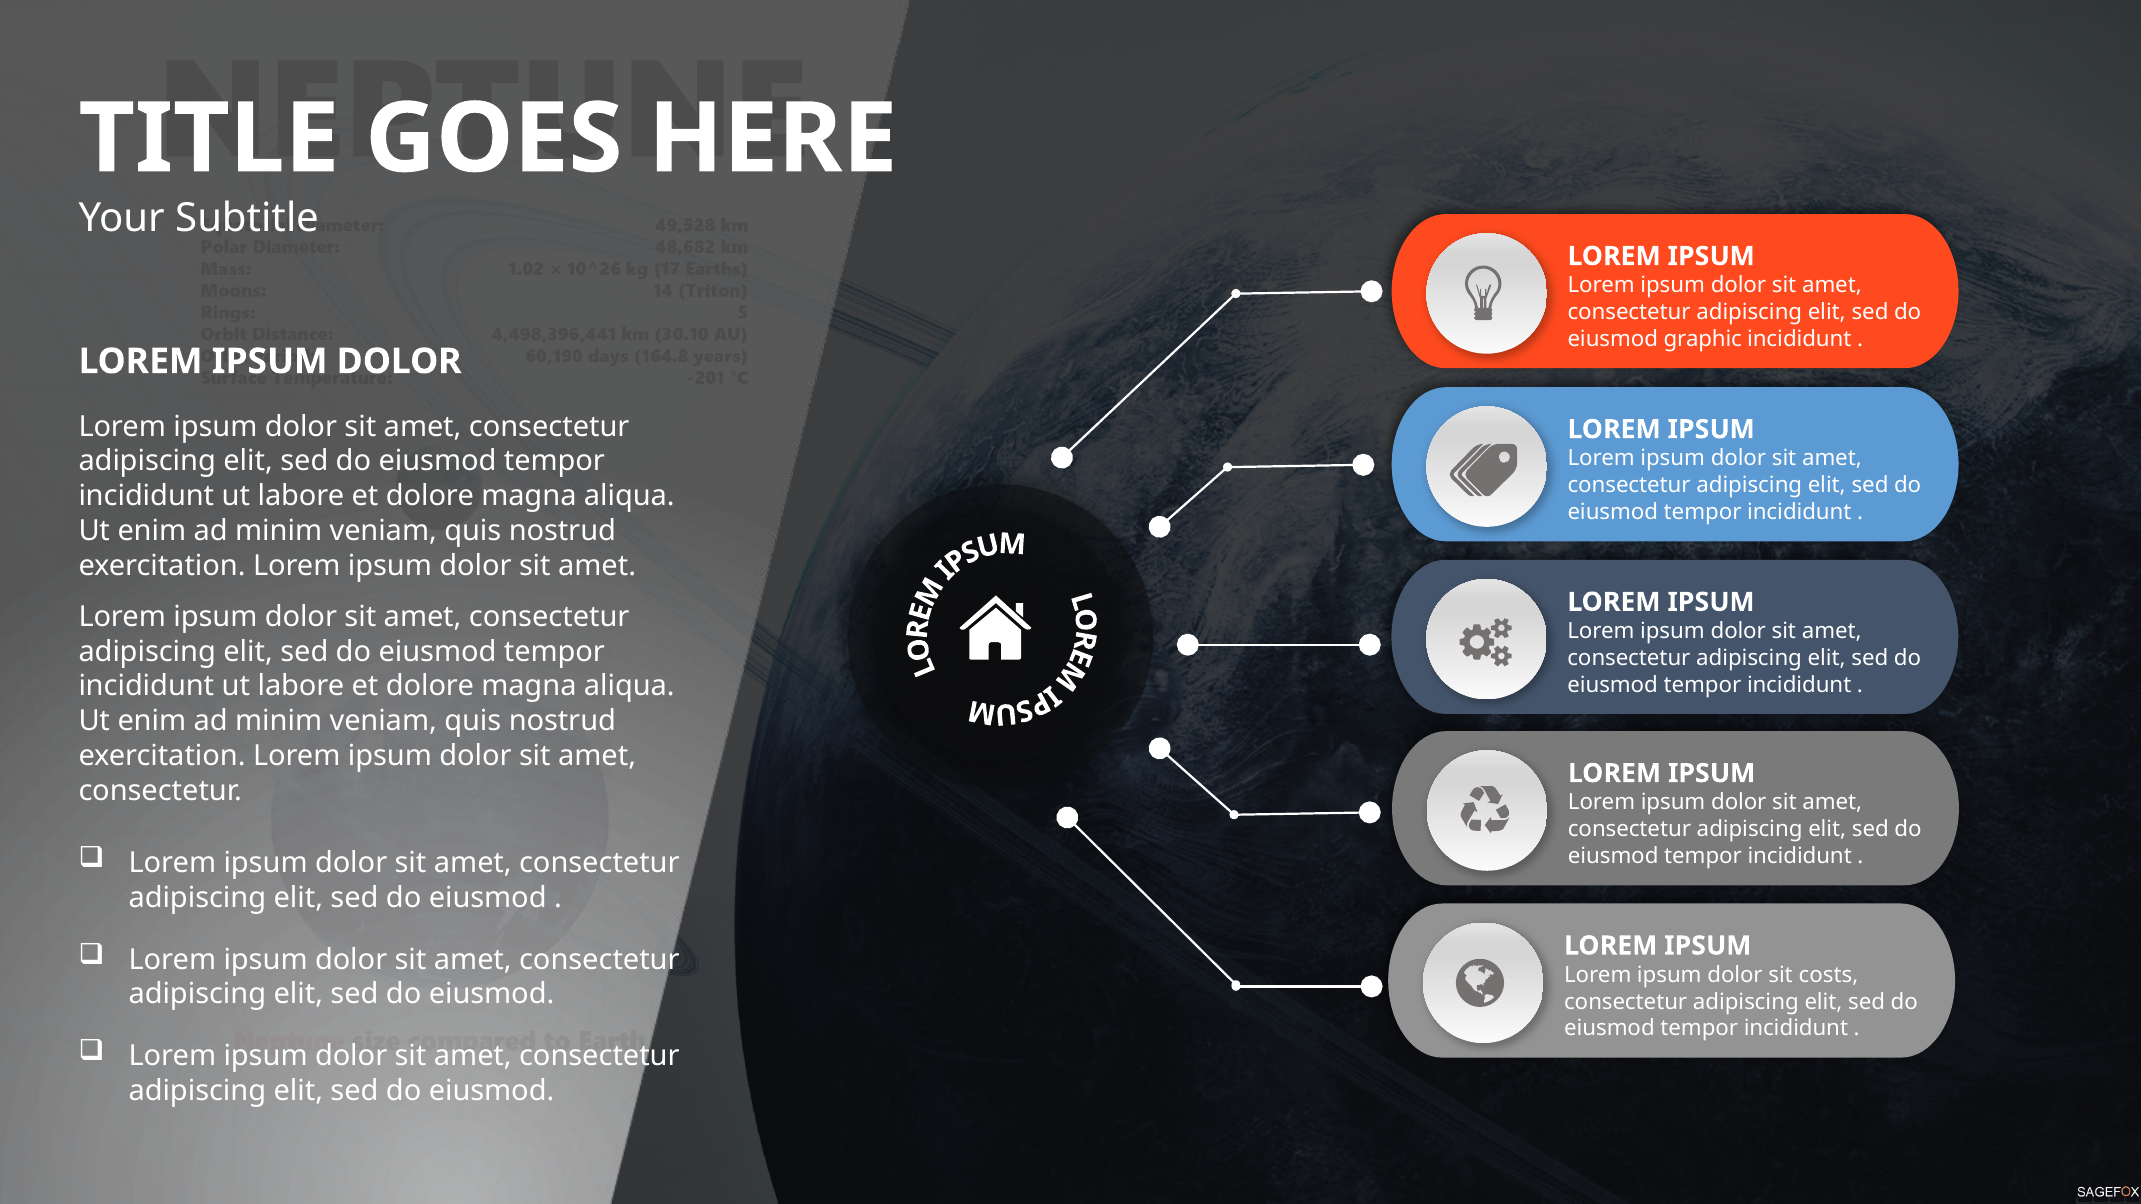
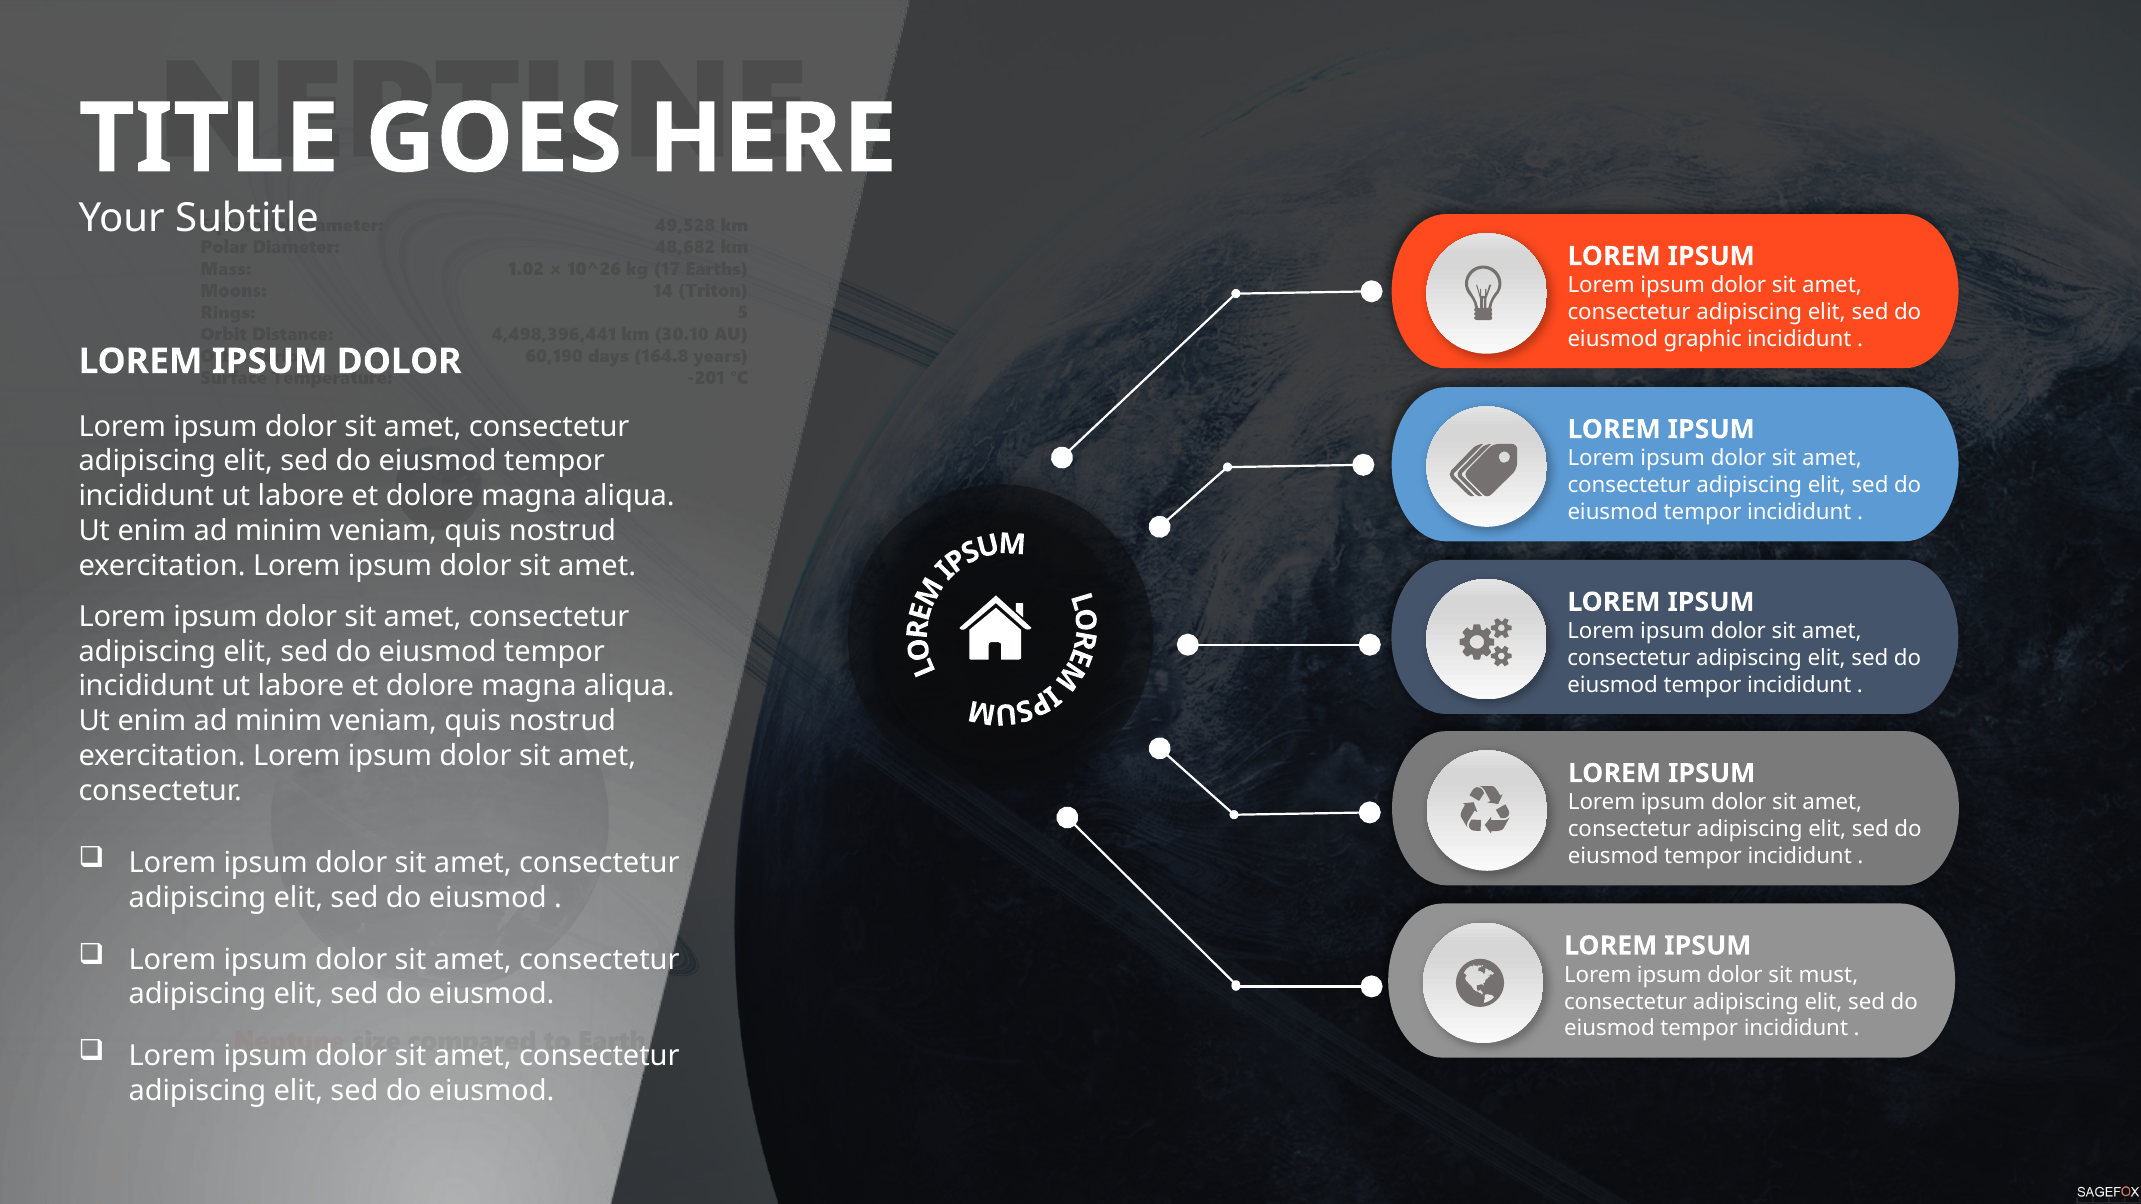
costs: costs -> must (1828, 975)
